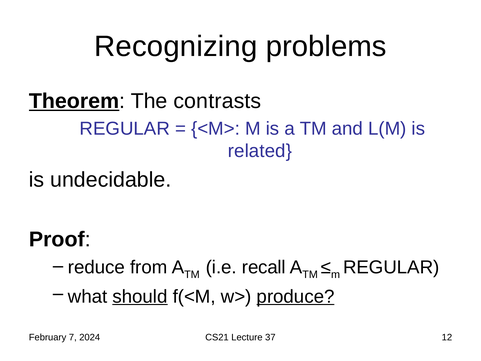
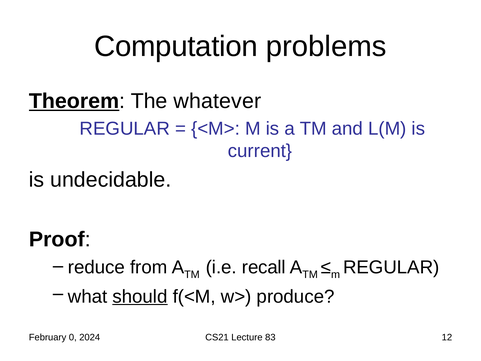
Recognizing: Recognizing -> Computation (176, 47)
contrasts: contrasts -> whatever (217, 101)
related: related -> current (260, 151)
produce underline: present -> none (296, 296)
7: 7 -> 0 (73, 337)
37: 37 -> 83 (270, 337)
